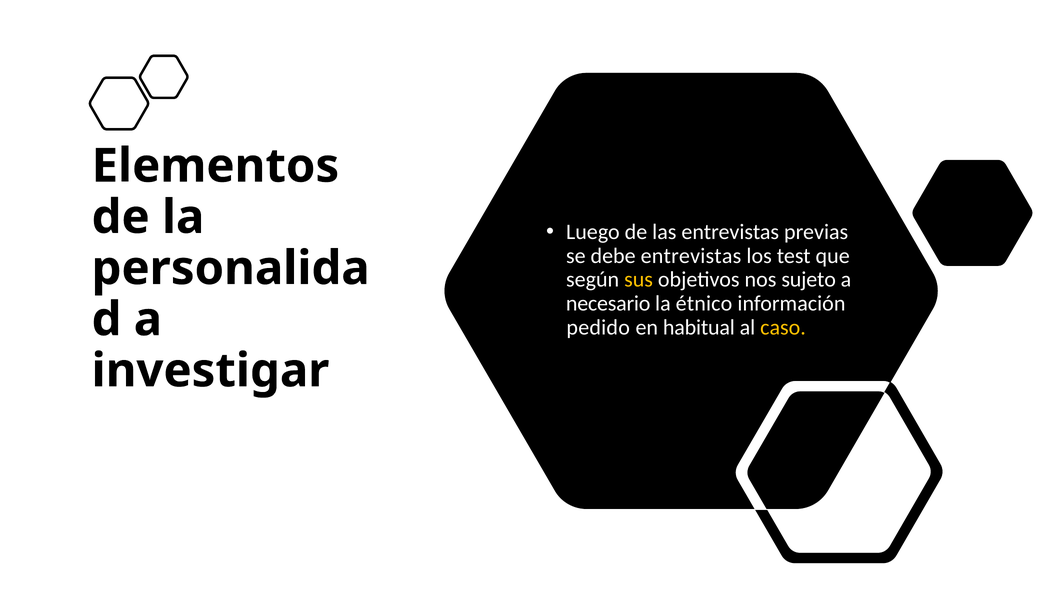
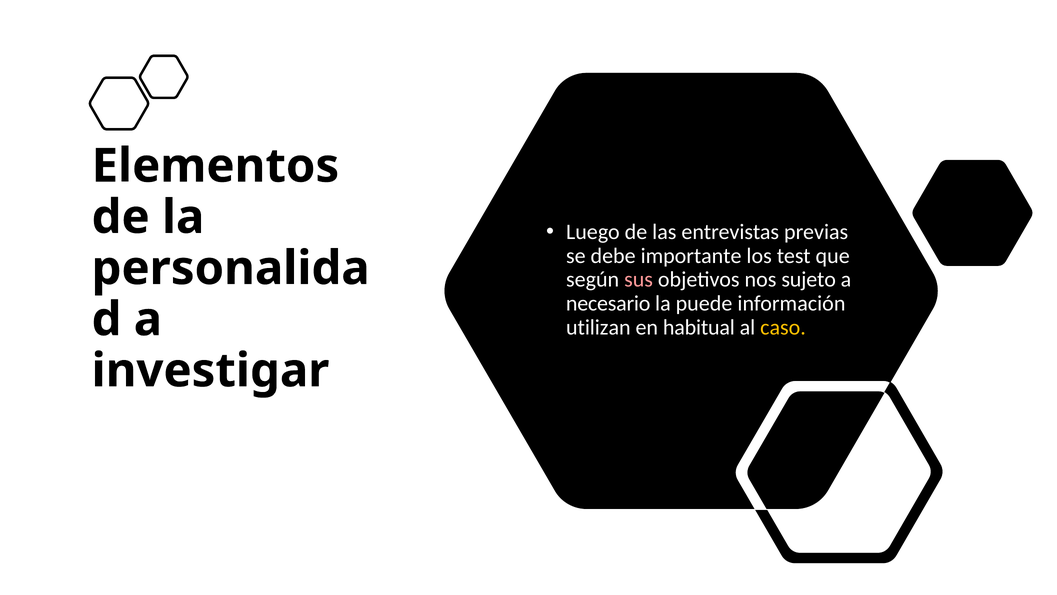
debe entrevistas: entrevistas -> importante (691, 256)
sus colour: yellow -> pink (639, 279)
étnico: étnico -> puede (704, 303)
pedido: pedido -> utilizan (598, 327)
